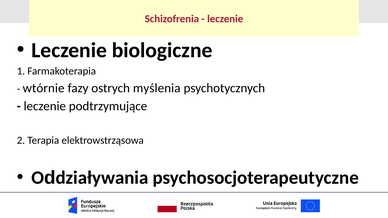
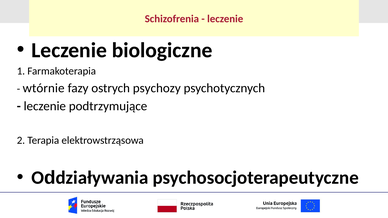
myślenia: myślenia -> psychozy (157, 88)
